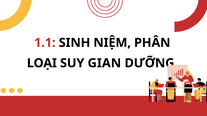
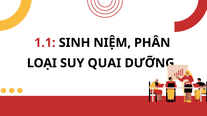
GIAN: GIAN -> QUAI (104, 63)
